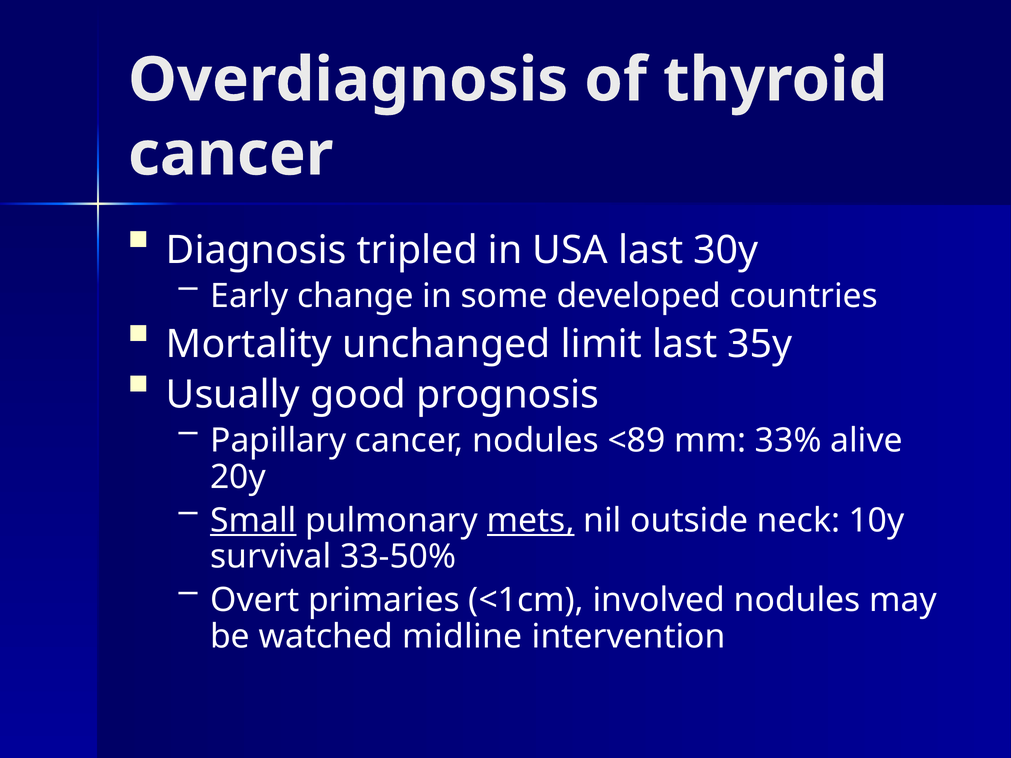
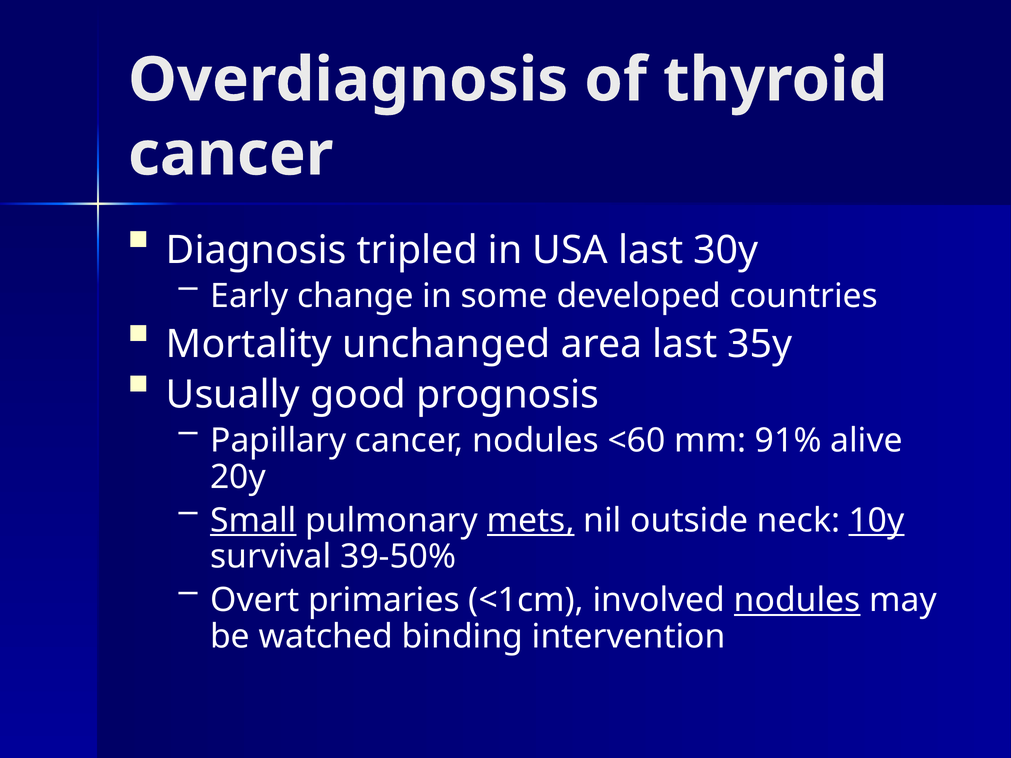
limit: limit -> area (602, 344)
<89: <89 -> <60 (637, 441)
33%: 33% -> 91% (788, 441)
10y underline: none -> present (877, 521)
33-50%: 33-50% -> 39-50% (398, 557)
nodules underline: none -> present (797, 600)
midline: midline -> binding (462, 637)
